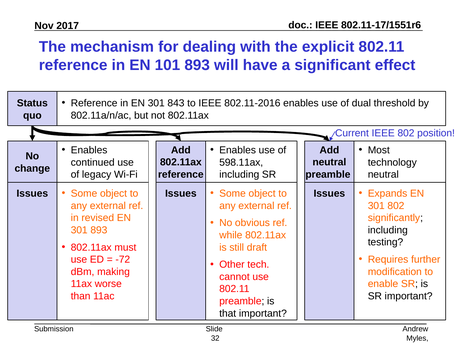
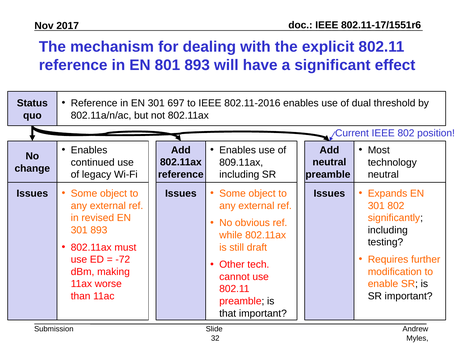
101: 101 -> 801 (167, 65)
843: 843 -> 697 (176, 103)
598.11ax: 598.11ax -> 809.11ax (241, 162)
